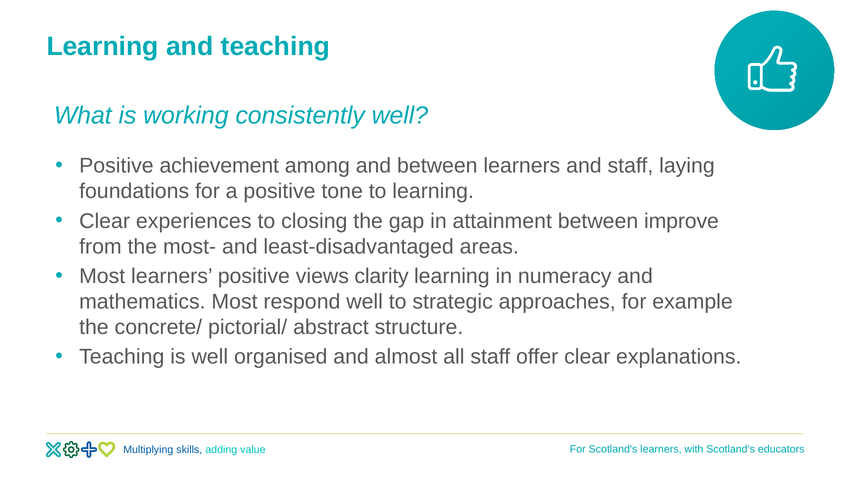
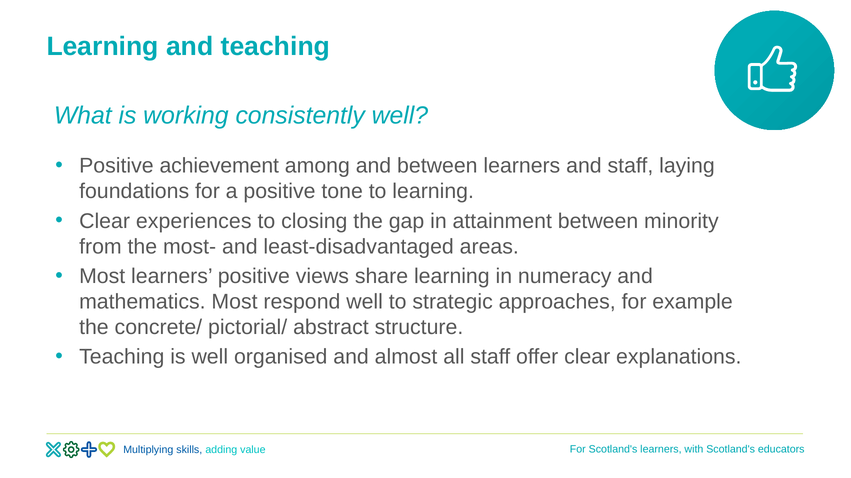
improve: improve -> minority (681, 221)
clarity: clarity -> share (381, 277)
